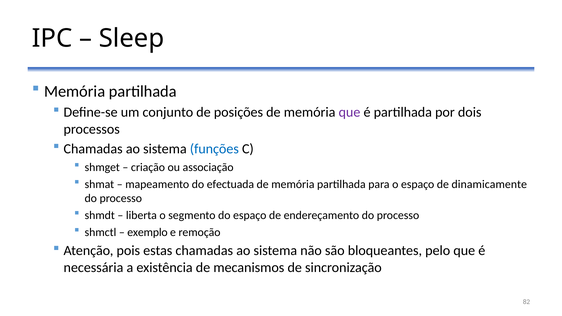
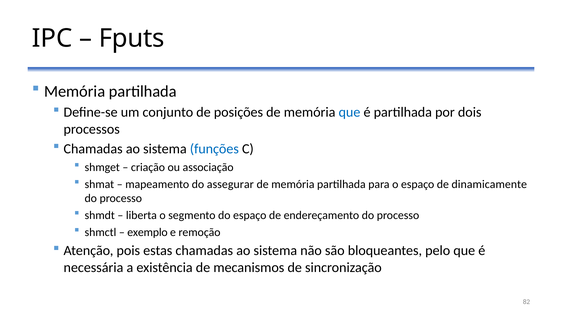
Sleep: Sleep -> Fputs (132, 38)
que colour: purple -> blue (349, 112)
efectuada: efectuada -> assegurar (230, 184)
